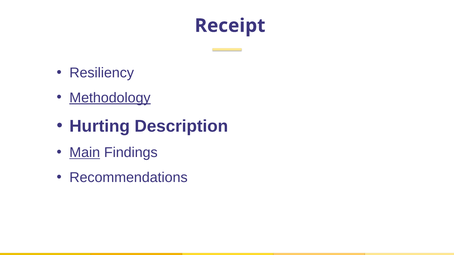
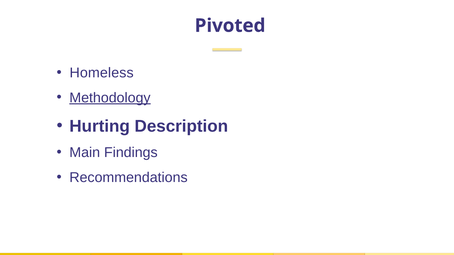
Receipt: Receipt -> Pivoted (230, 26)
Resiliency: Resiliency -> Homeless (102, 73)
Main underline: present -> none (85, 153)
